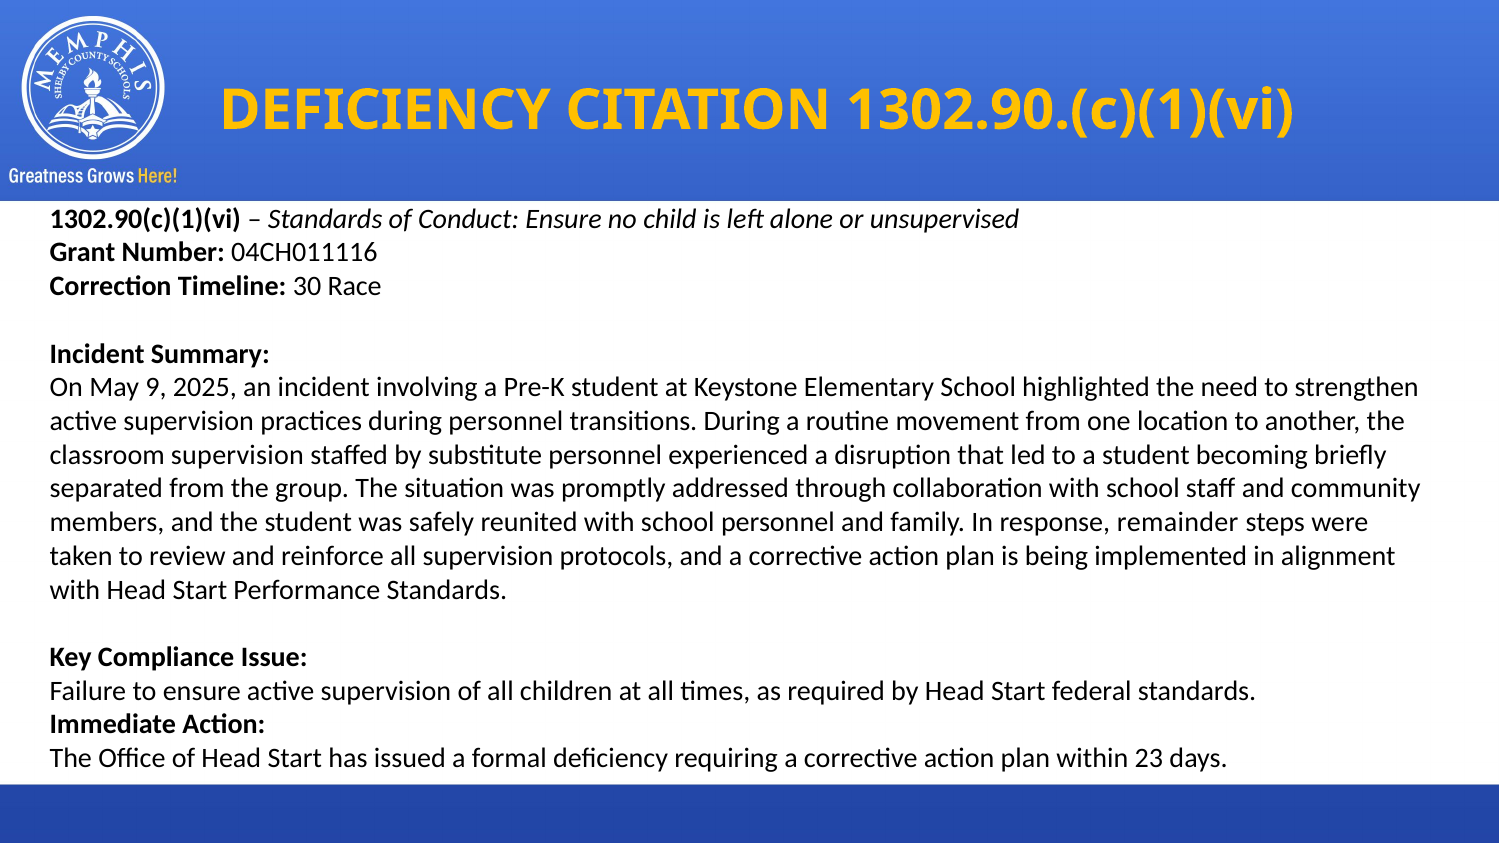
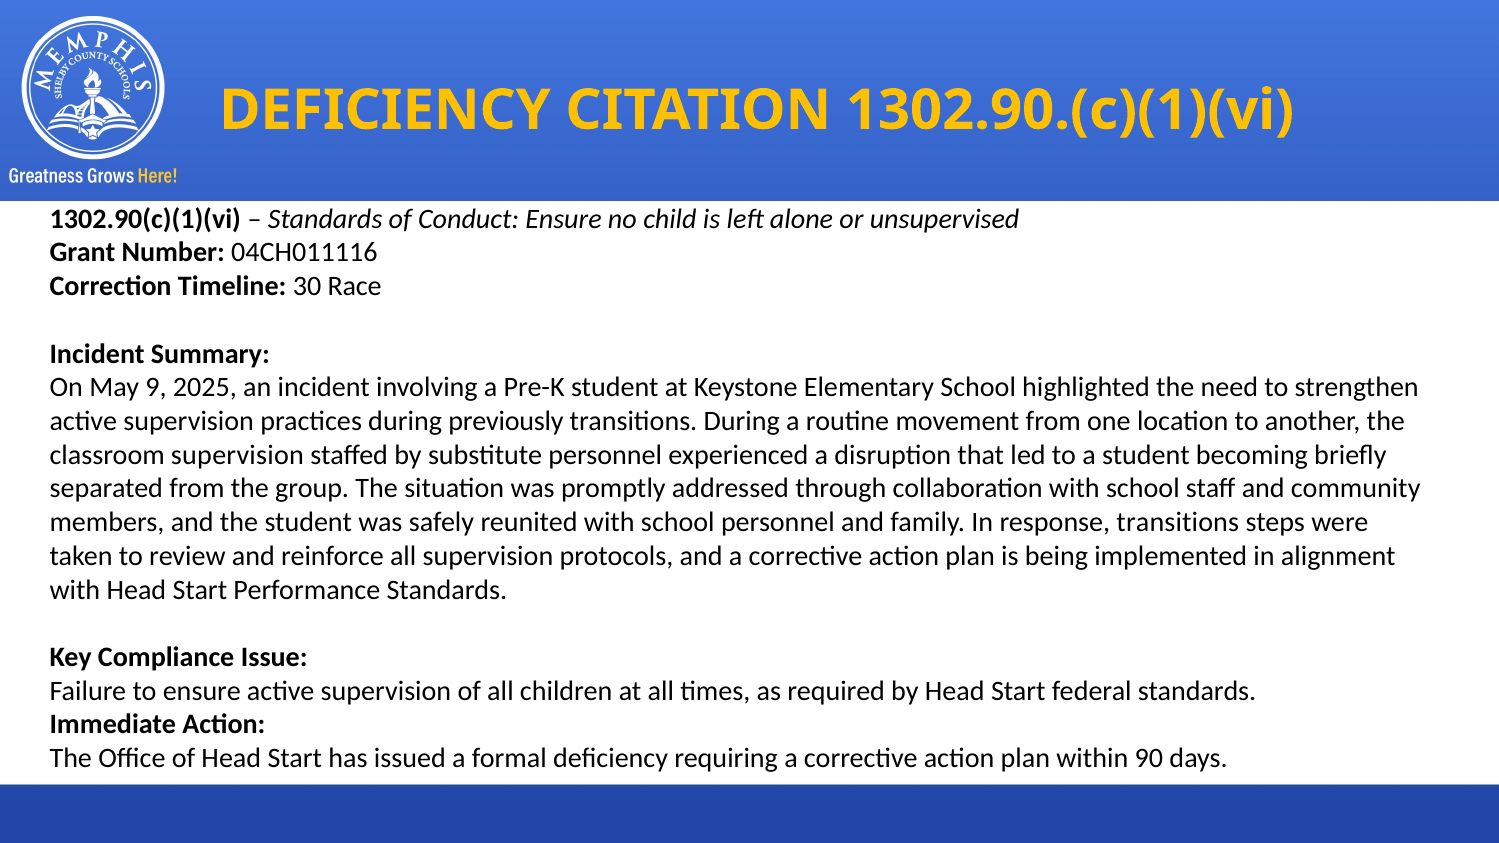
during personnel: personnel -> previously (506, 421)
response remainder: remainder -> transitions (1178, 522)
23: 23 -> 90 (1149, 759)
